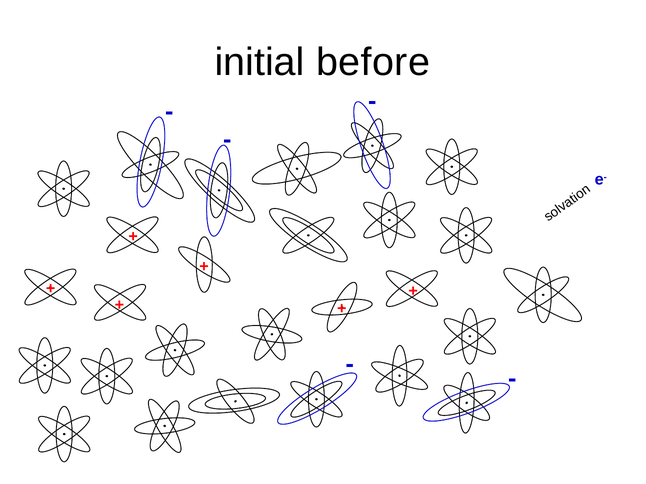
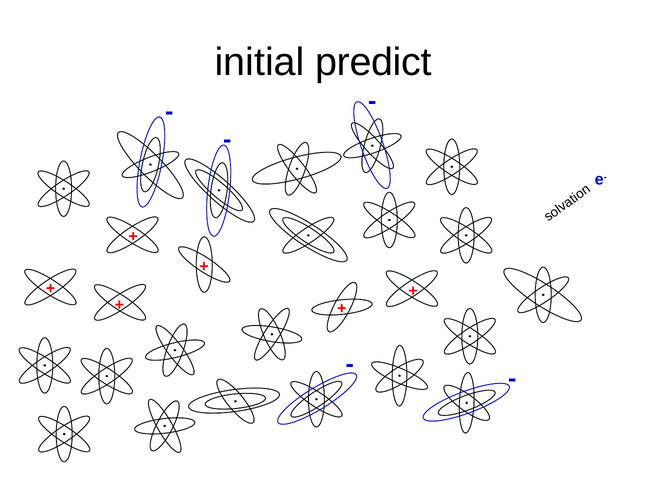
before: before -> predict (373, 63)
